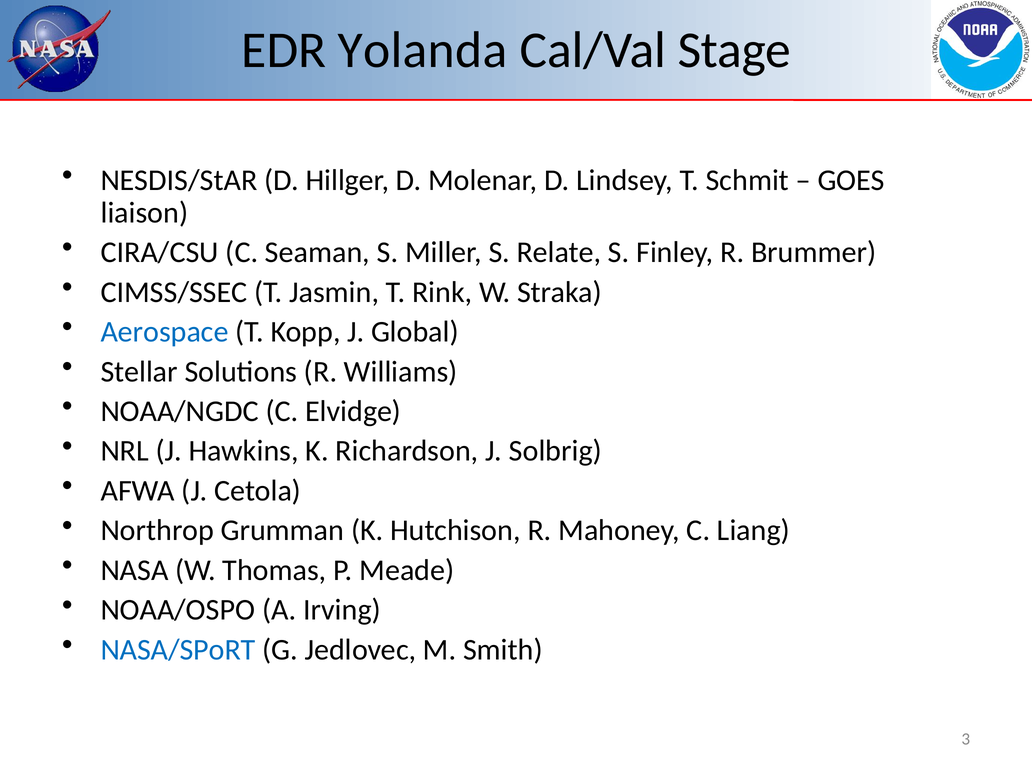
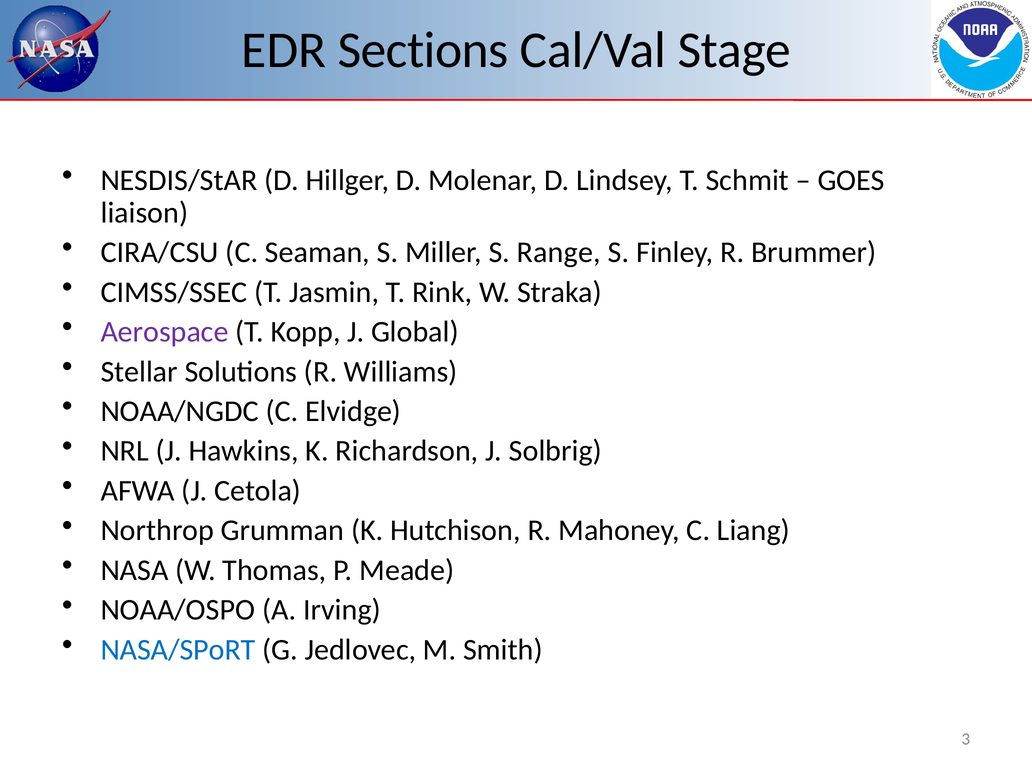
Yolanda: Yolanda -> Sections (423, 50)
Relate: Relate -> Range (559, 252)
Aerospace colour: blue -> purple (165, 332)
